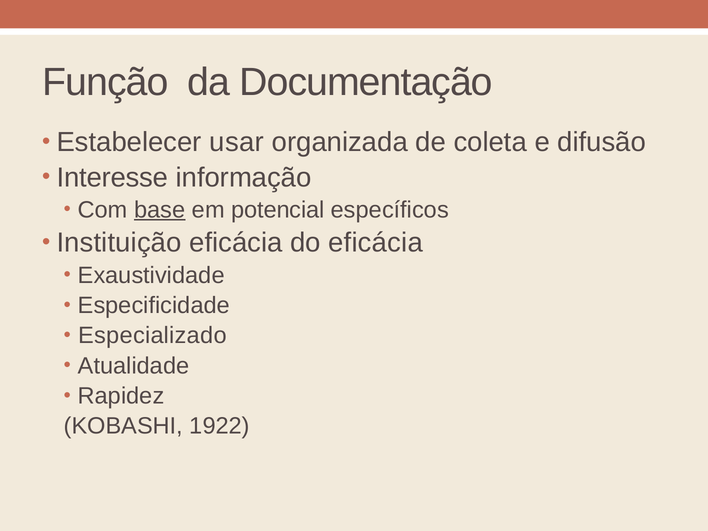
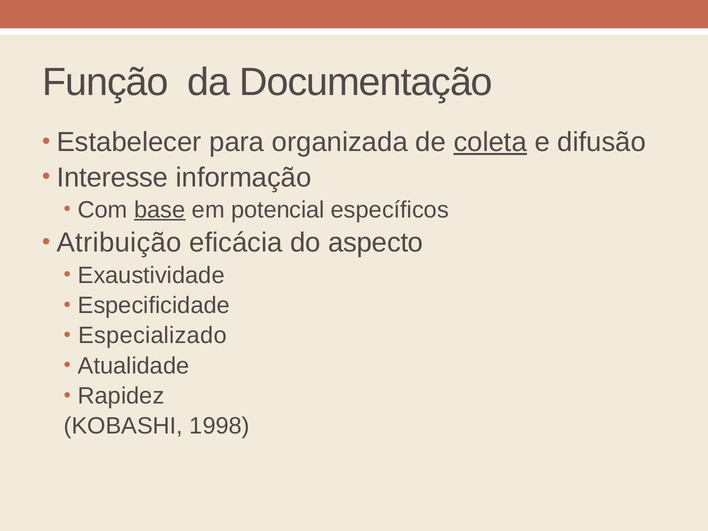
usar: usar -> para (237, 142)
coleta underline: none -> present (490, 142)
Instituição: Instituição -> Atribuição (119, 243)
do eficácia: eficácia -> aspecto (376, 243)
1922: 1922 -> 1998 (220, 426)
